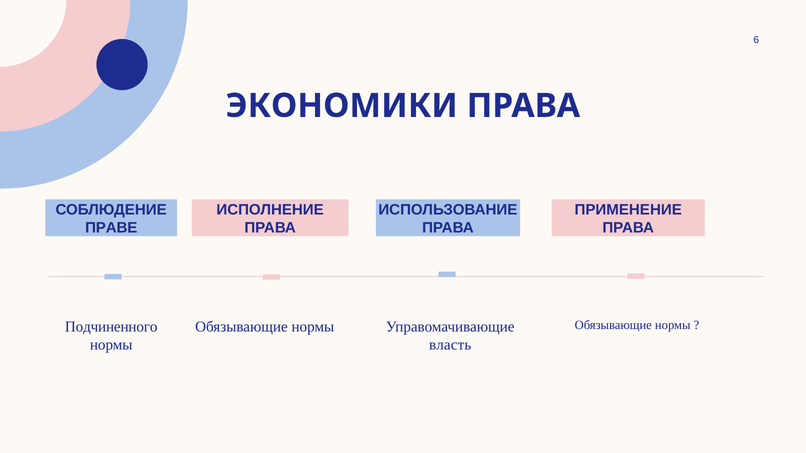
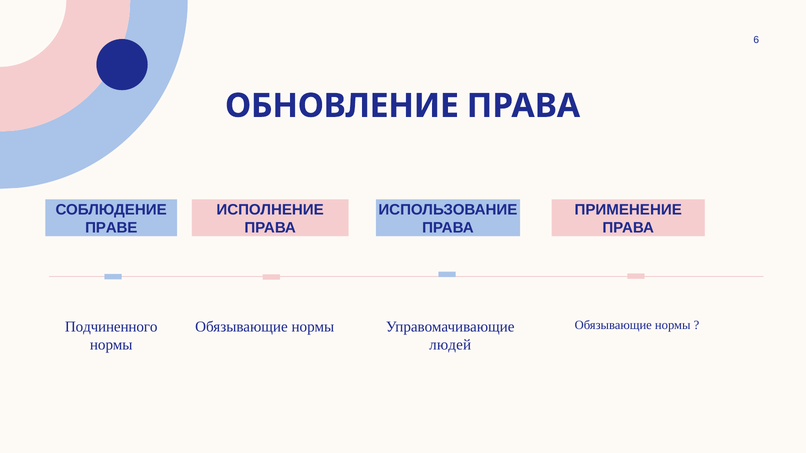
ЭКОНОМИКИ: ЭКОНОМИКИ -> ОБНОВЛЕНИЕ (342, 106)
власть: власть -> людей (450, 345)
